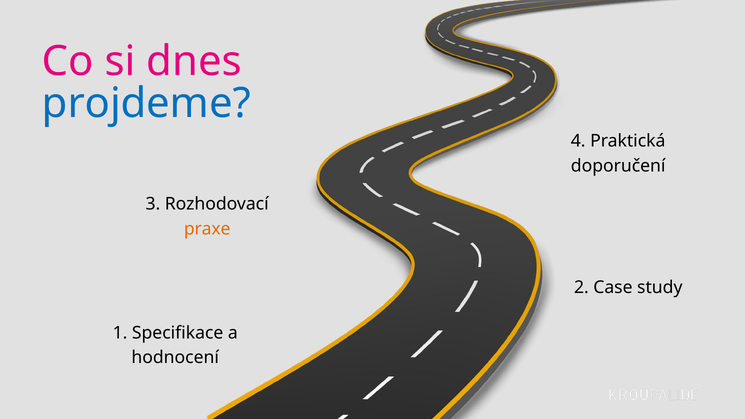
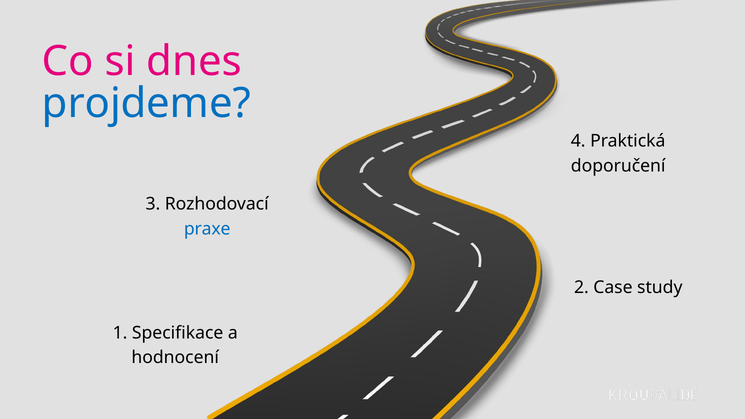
praxe colour: orange -> blue (207, 229)
